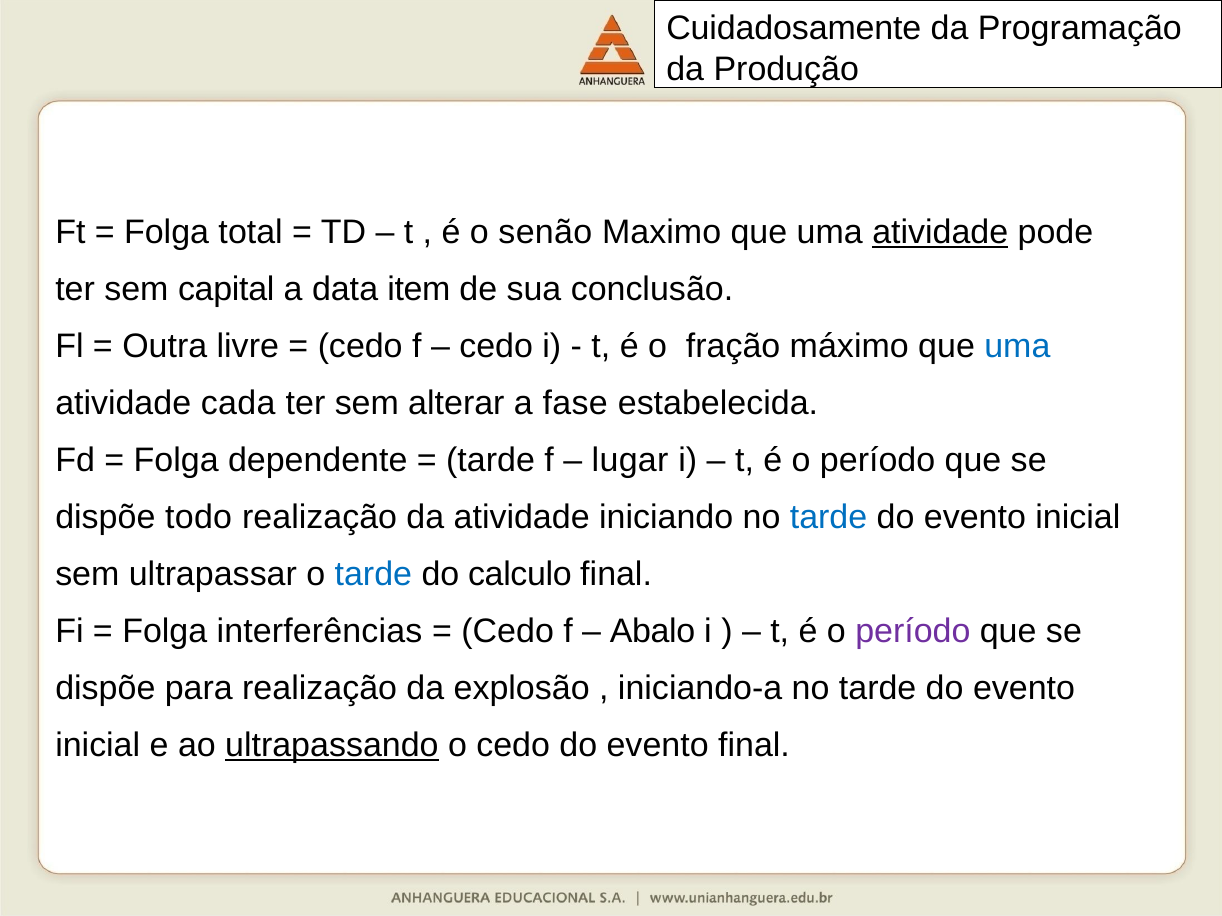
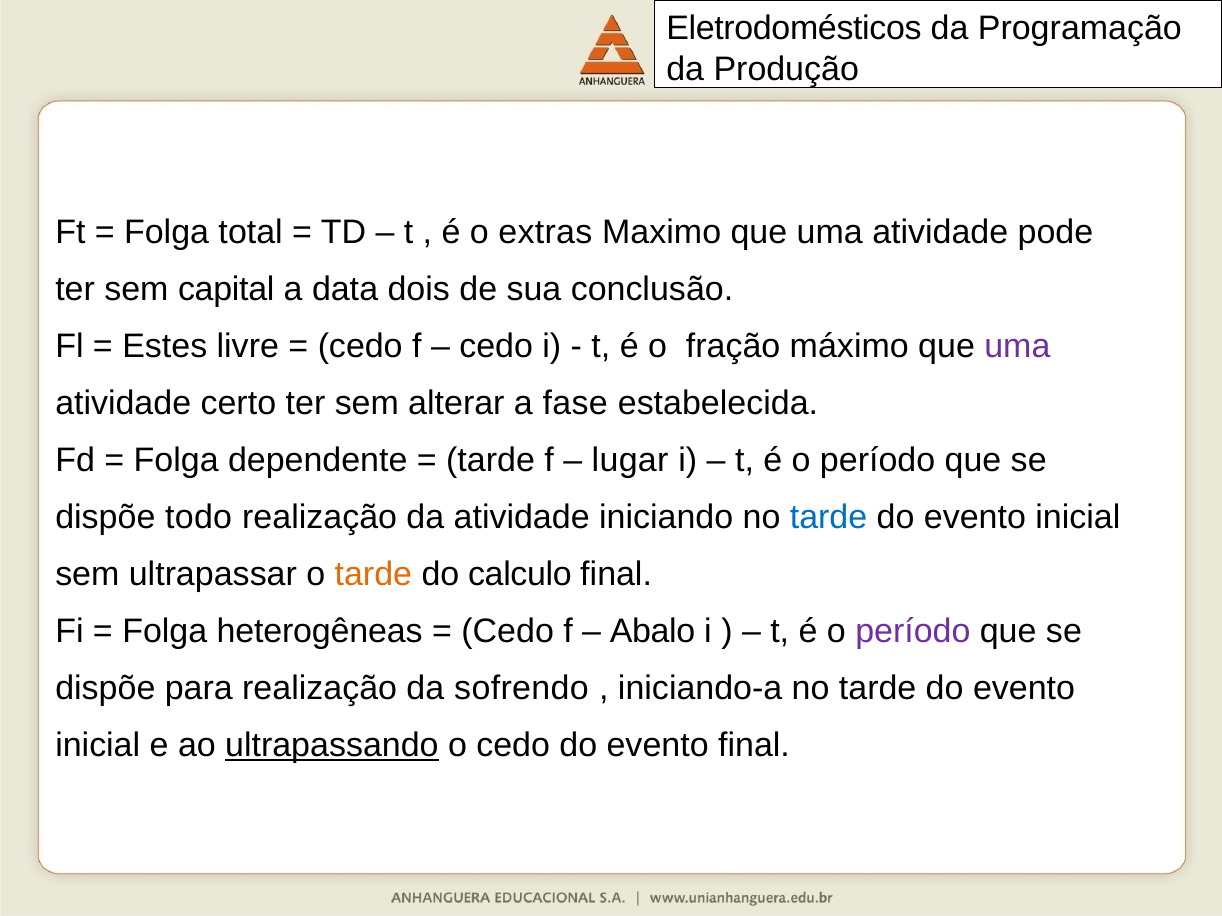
Cuidadosamente: Cuidadosamente -> Eletrodomésticos (794, 29)
senão: senão -> extras (545, 233)
atividade underline: present -> none (940, 233)
item: item -> dois (419, 290)
Outra: Outra -> Estes (165, 347)
uma colour: blue -> purple (1017, 347)
cada: cada -> certo (238, 404)
tarde colour: blue -> orange (373, 575)
interferências: interferências -> heterogêneas (320, 632)
explosão: explosão -> sofrendo (521, 689)
